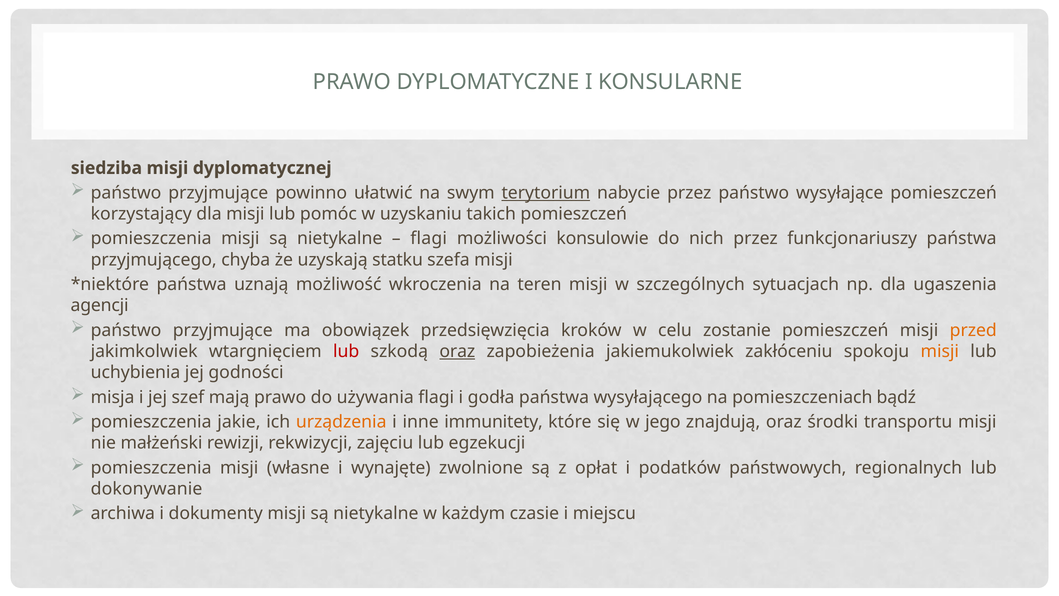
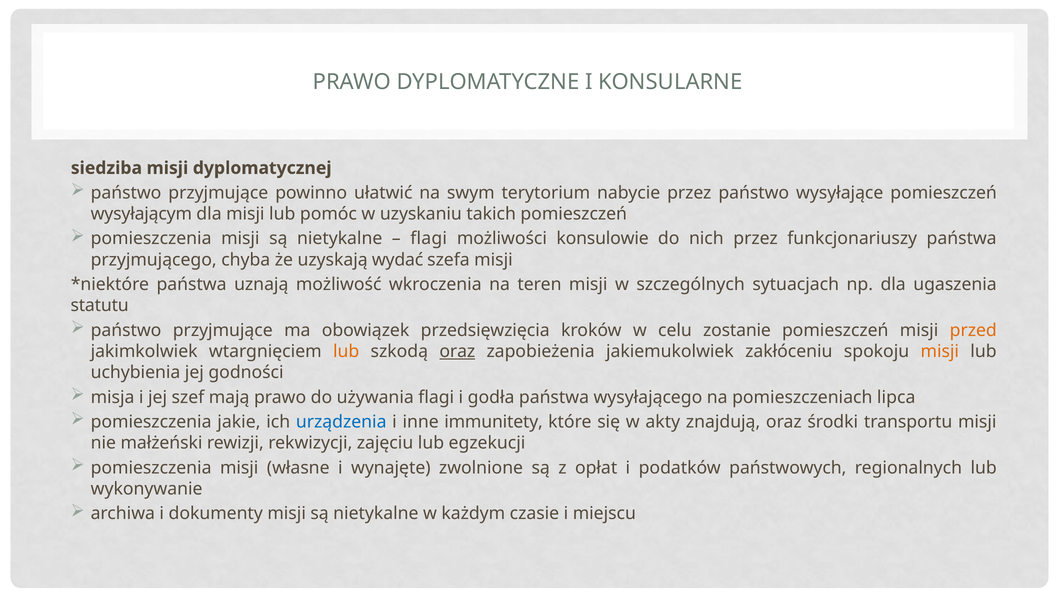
terytorium underline: present -> none (546, 193)
korzystający: korzystający -> wysyłającym (141, 214)
statku: statku -> wydać (398, 260)
agencji: agencji -> statutu (100, 305)
lub colour: red -> orange (346, 351)
bądź: bądź -> lipca (896, 397)
urządzenia colour: orange -> blue (341, 422)
jego: jego -> akty (663, 422)
dokonywanie: dokonywanie -> wykonywanie (147, 489)
